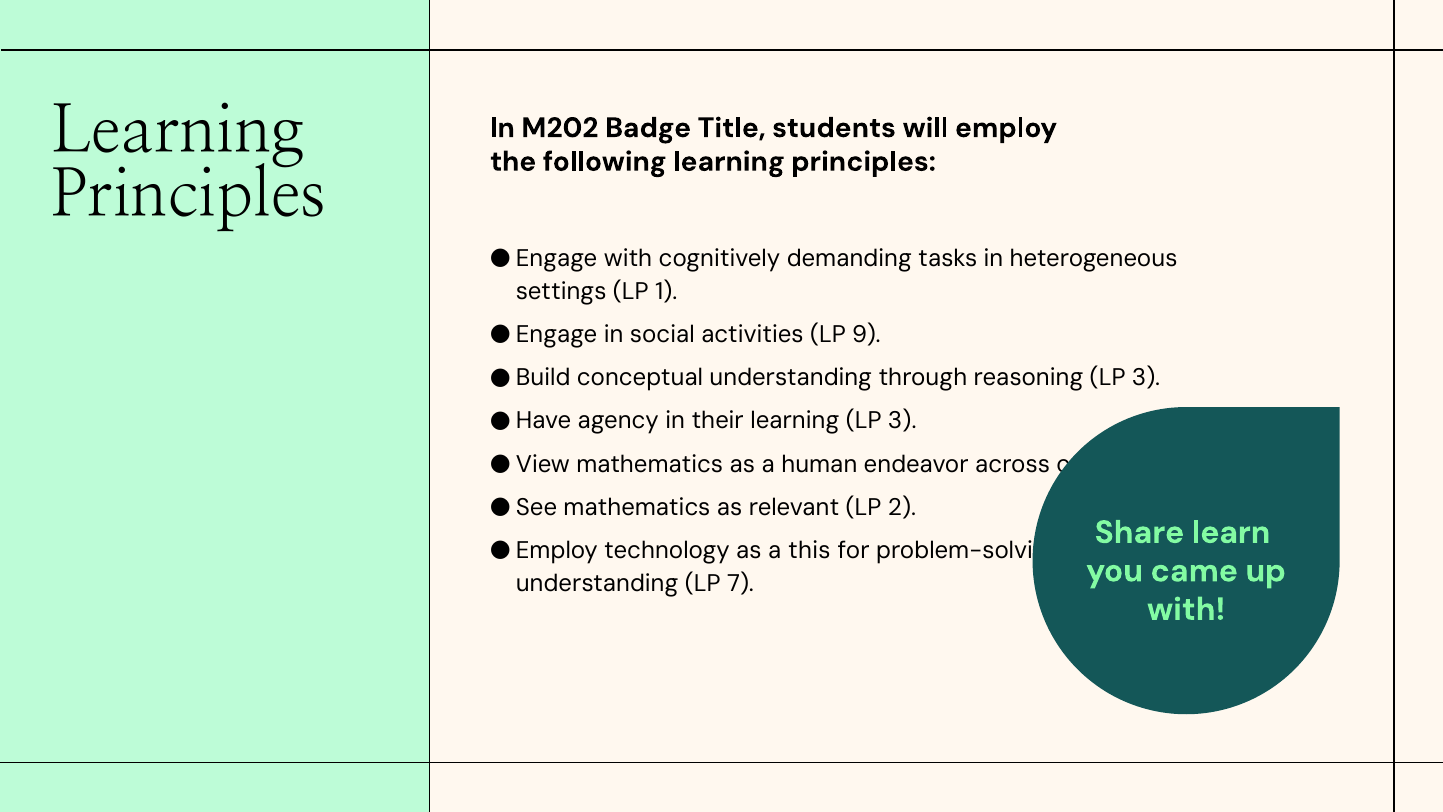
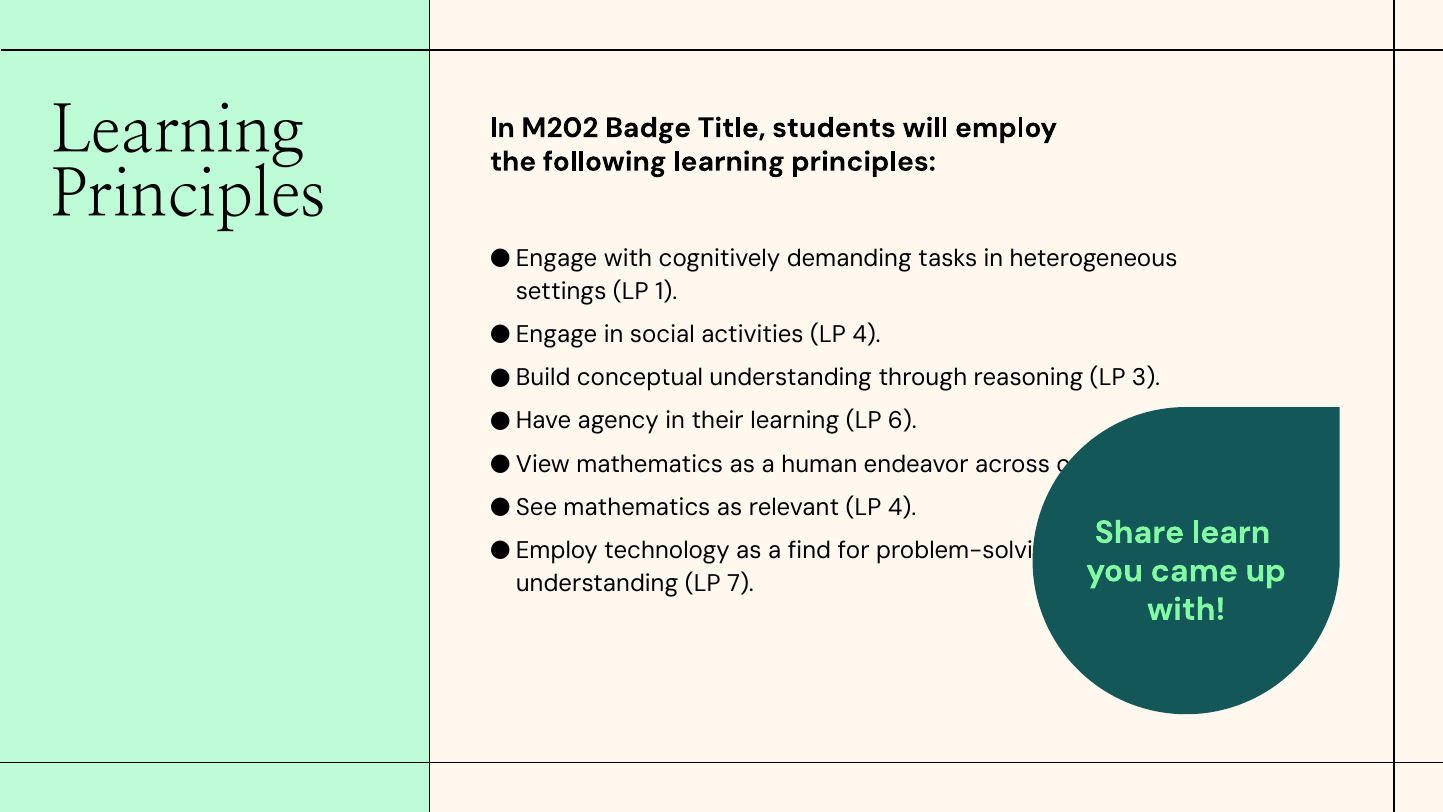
activities LP 9: 9 -> 4 (866, 334)
learning LP 3: 3 -> 6 (902, 421)
relevant LP 2: 2 -> 4 (902, 507)
this: this -> find (809, 550)
